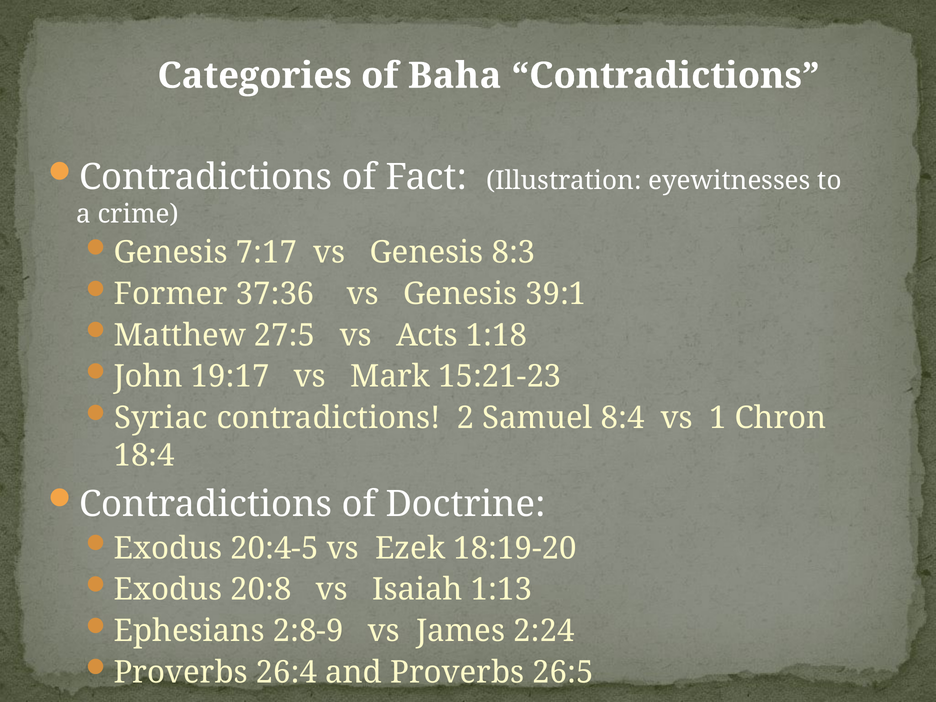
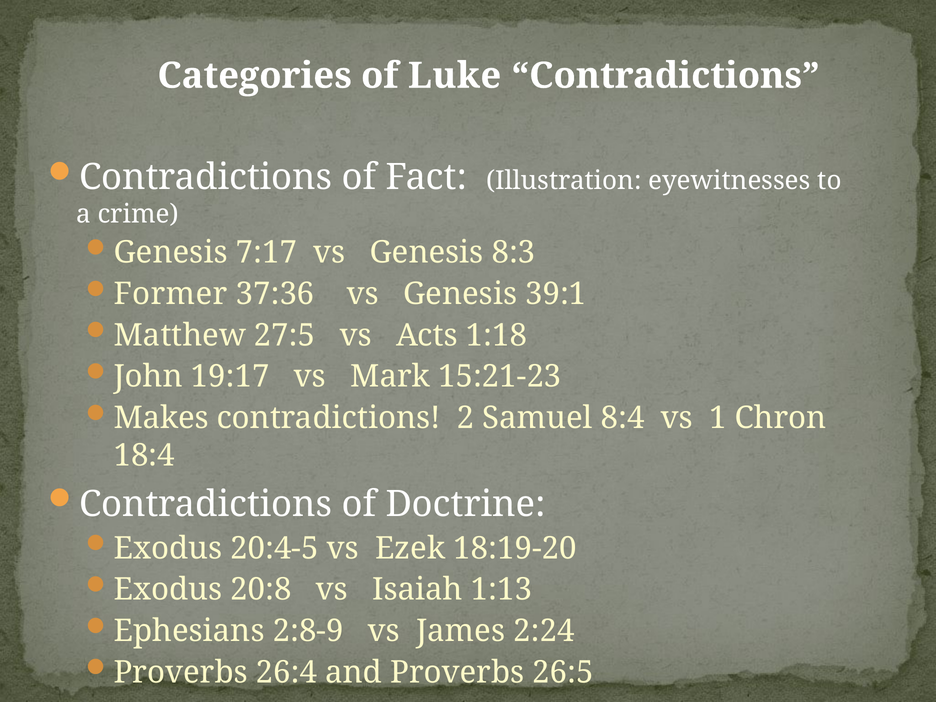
Baha: Baha -> Luke (455, 76)
Syriac: Syriac -> Makes (161, 418)
